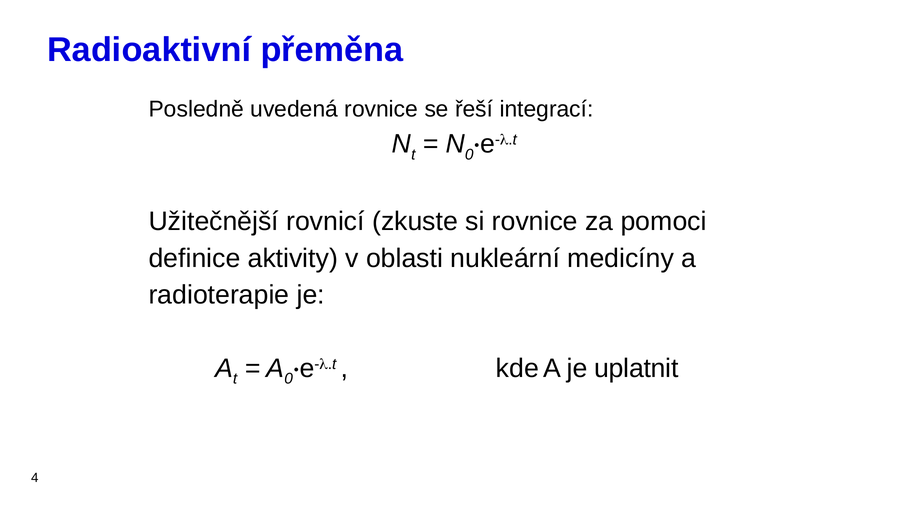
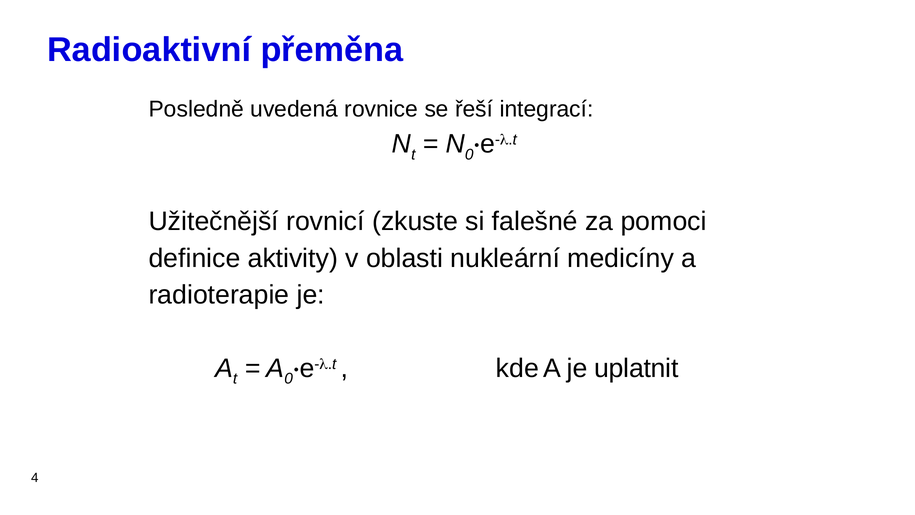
si rovnice: rovnice -> falešné (535, 222)
